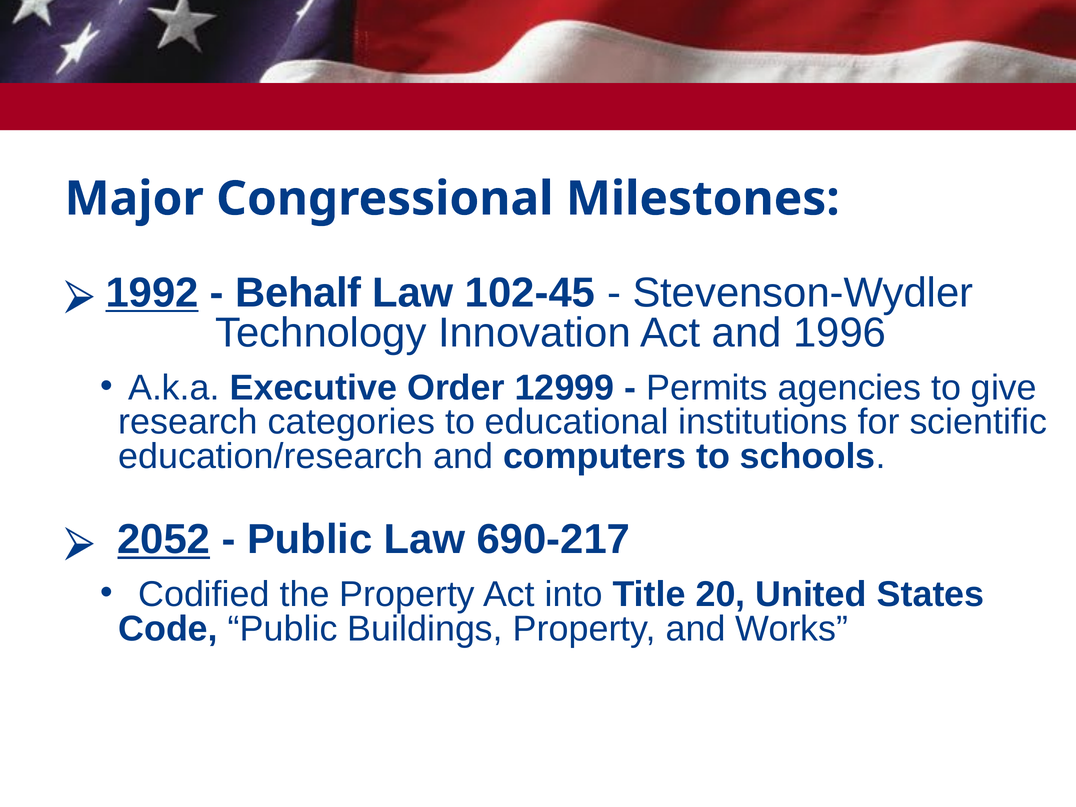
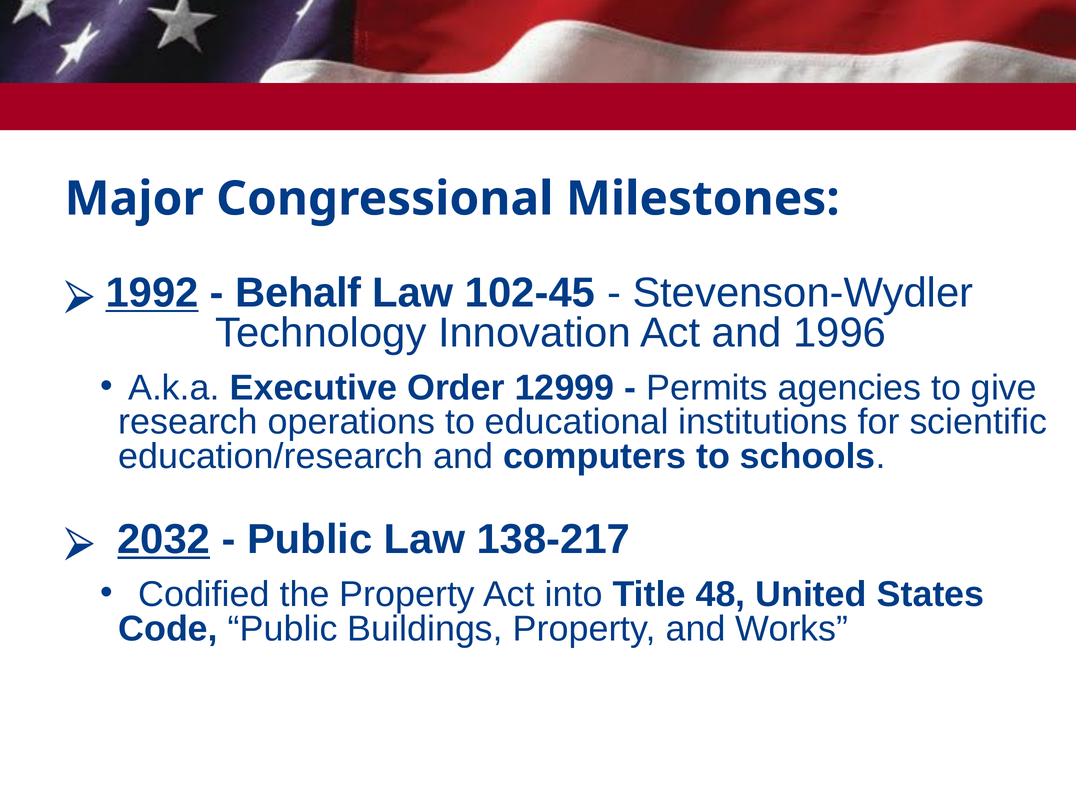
categories: categories -> operations (351, 422)
2052: 2052 -> 2032 (164, 540)
690-217: 690-217 -> 138-217 (553, 540)
20: 20 -> 48 (720, 594)
